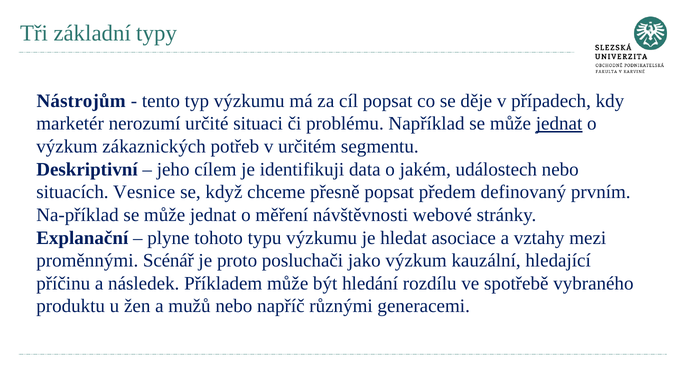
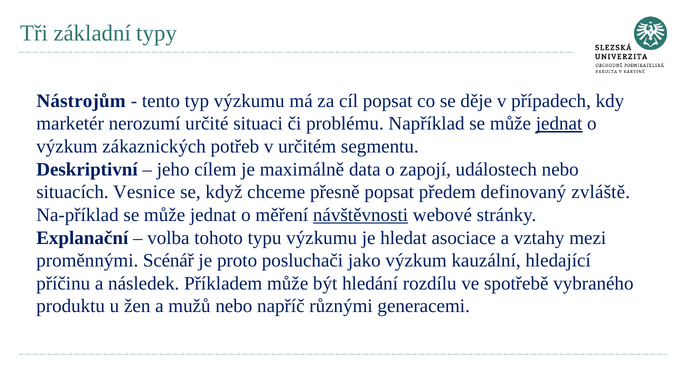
identifikuji: identifikuji -> maximálně (302, 169)
jakém: jakém -> zapojí (425, 169)
prvním: prvním -> zvláště (601, 192)
návštěvnosti underline: none -> present (361, 215)
plyne: plyne -> volba (168, 238)
